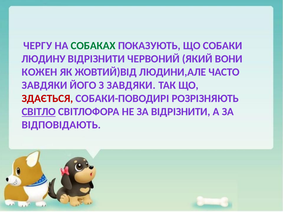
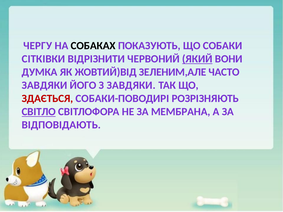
СОБАКАХ colour: green -> black (93, 46)
ЛЮДИНУ: ЛЮДИНУ -> СІТКІВКИ (43, 59)
ЯКИЙ underline: none -> present (197, 59)
КОЖЕН: КОЖЕН -> ДУМКА (40, 72)
ЛЮДИНИ,АЛЕ: ЛЮДИНИ,АЛЕ -> ЗЕЛЕНИМ,АЛЕ (173, 72)
ЗА ВІДРІЗНИТИ: ВІДРІЗНИТИ -> МЕМБРАНА (181, 112)
